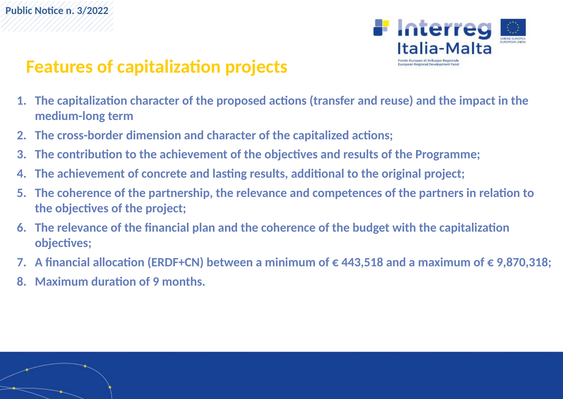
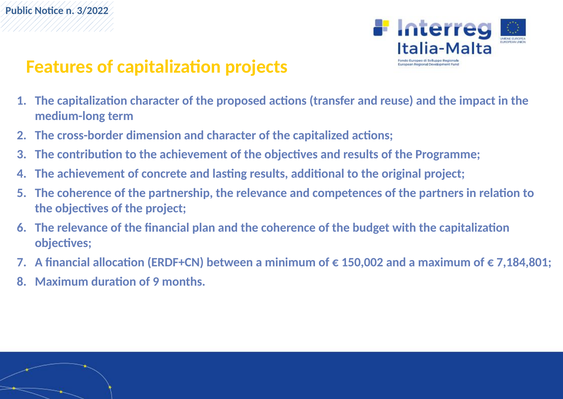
443,518: 443,518 -> 150,002 (362, 262)
9,870,318: 9,870,318 -> 7,184,801 (524, 262)
